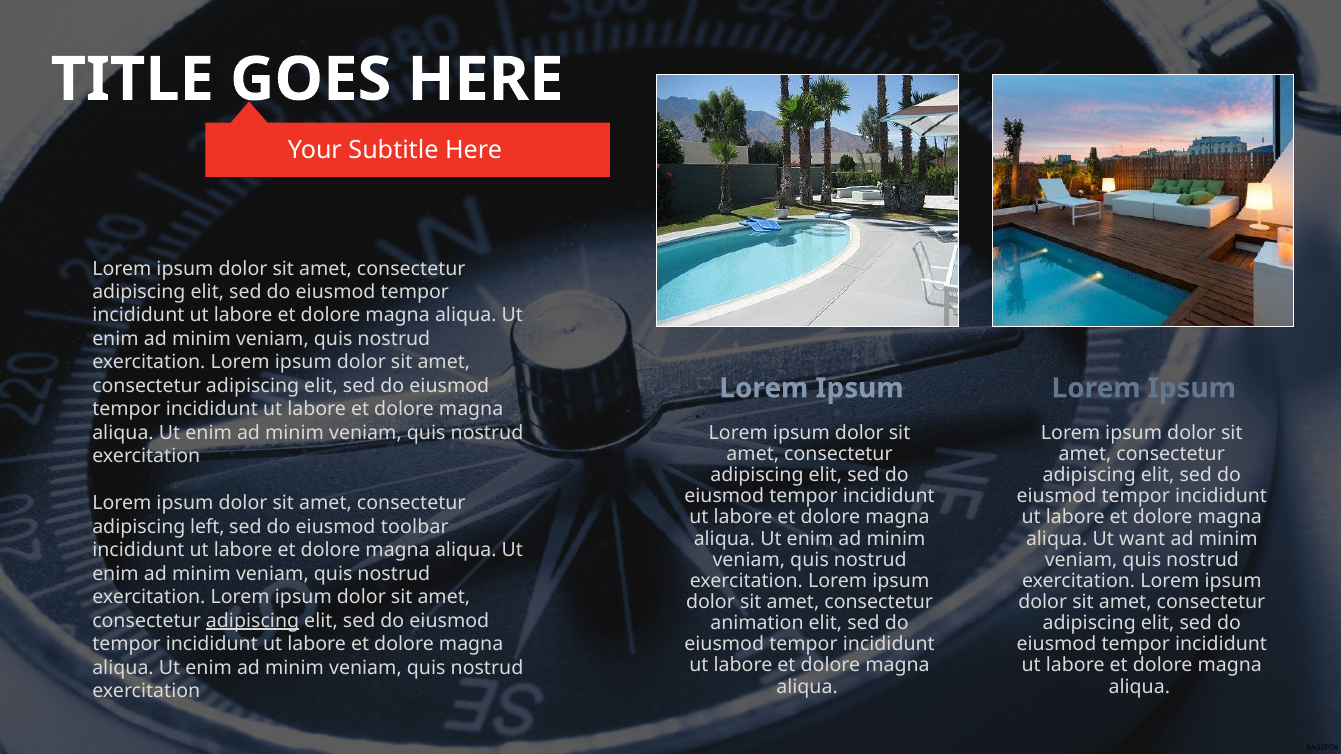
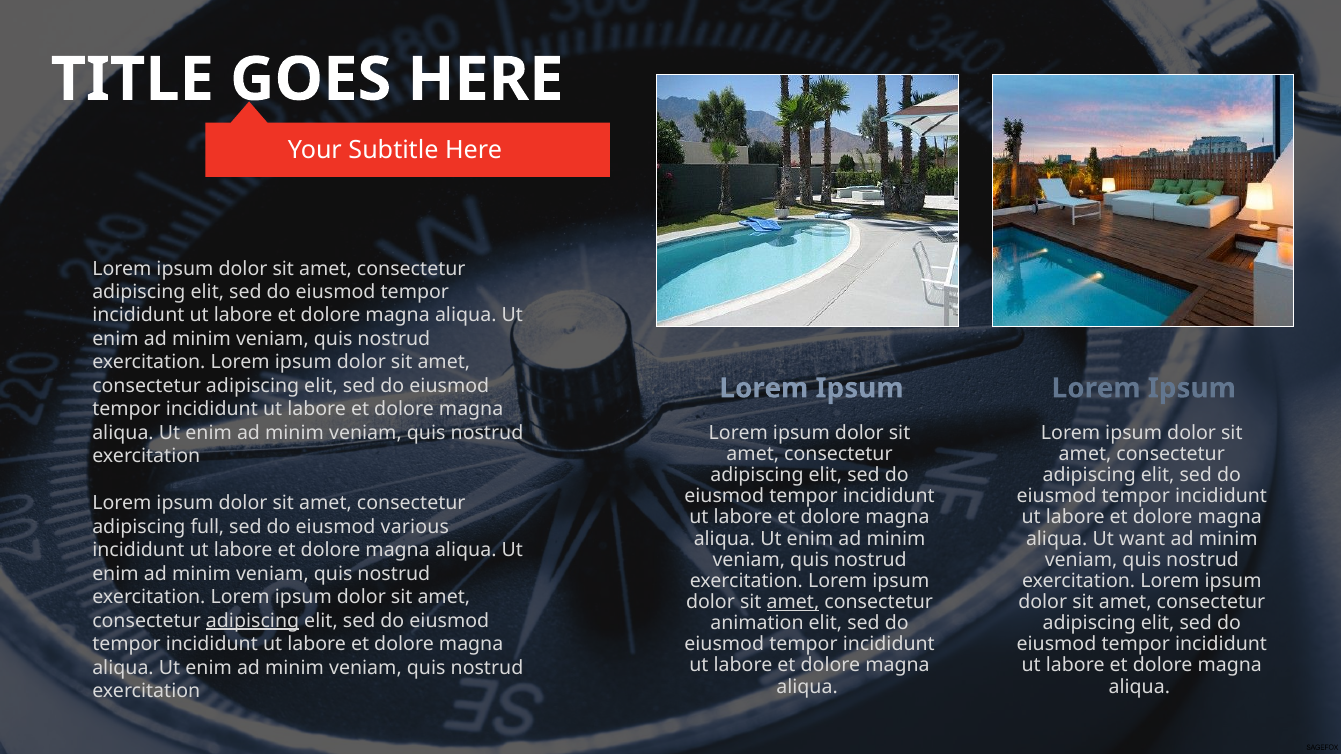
left: left -> full (207, 527)
toolbar: toolbar -> various (415, 527)
amet underline: none -> present (793, 602)
